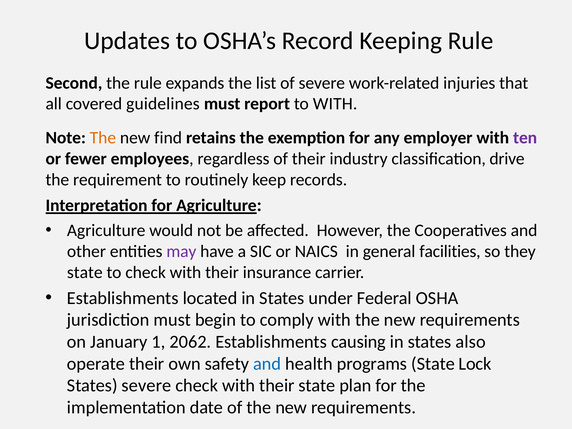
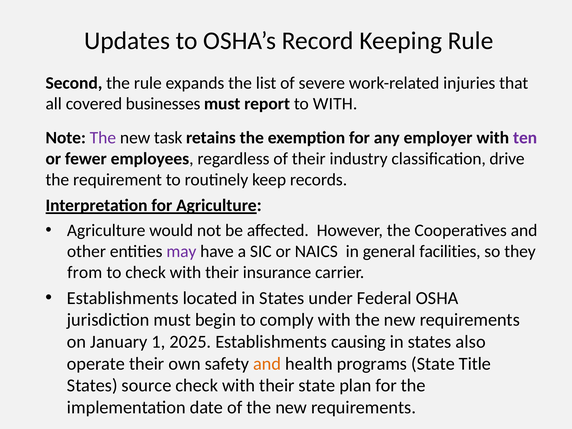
guidelines: guidelines -> businesses (163, 104)
The colour: orange -> purple (103, 138)
find: find -> task (168, 138)
state: state -> from (85, 272)
2062: 2062 -> 2025 (190, 342)
and colour: blue -> orange (267, 364)
Lock: Lock -> Title (475, 364)
States severe: severe -> source (147, 386)
